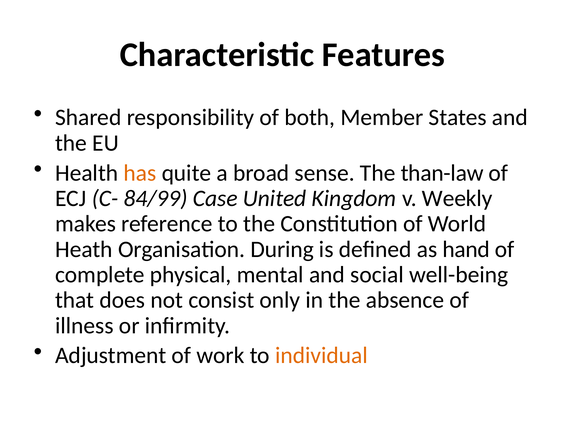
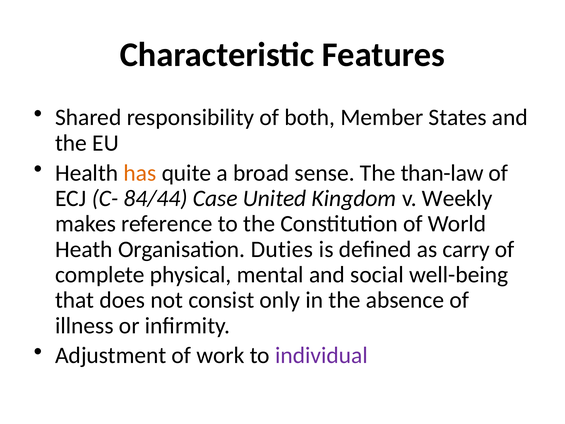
84/99: 84/99 -> 84/44 (156, 198)
During: During -> Duties (282, 249)
hand: hand -> carry (466, 249)
individual colour: orange -> purple (321, 355)
